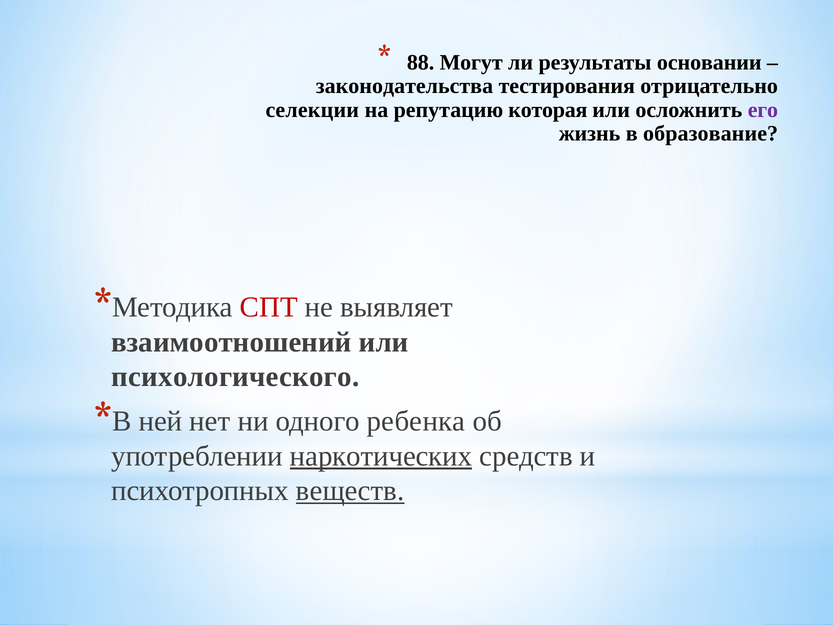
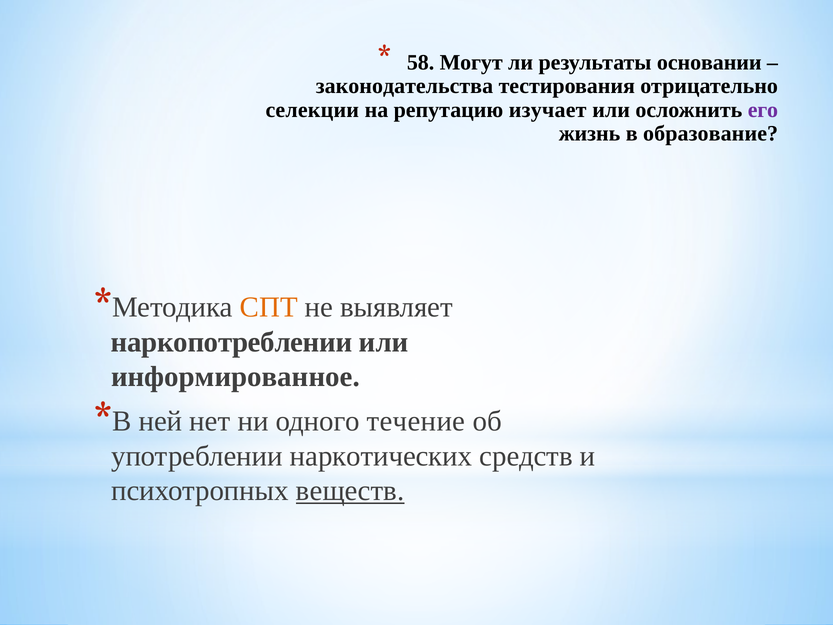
88: 88 -> 58 (421, 62)
которая: которая -> изучает (548, 110)
СПТ colour: red -> orange (269, 307)
взаимоотношений: взаимоотношений -> наркопотреблении (232, 342)
психологического: психологического -> информированное (235, 377)
ребенка: ребенка -> течение (416, 421)
наркотических underline: present -> none (381, 456)
